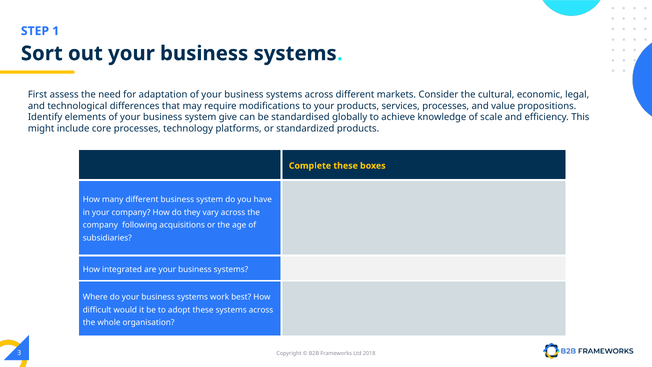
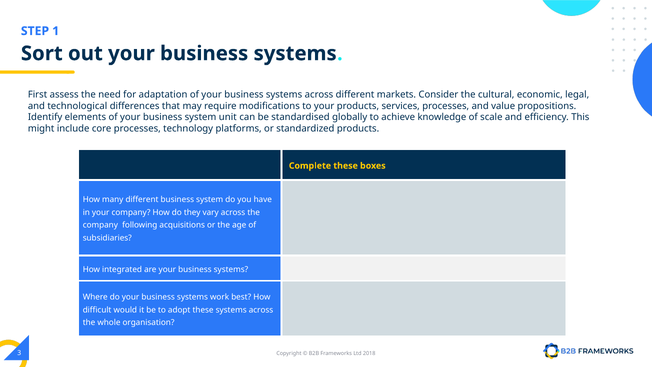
give: give -> unit (228, 117)
